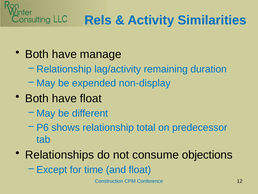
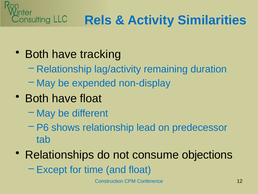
manage: manage -> tracking (101, 54)
total: total -> lead (146, 127)
